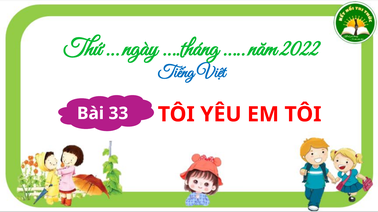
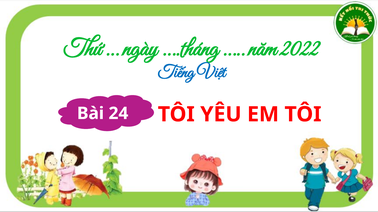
33: 33 -> 24 (118, 114)
